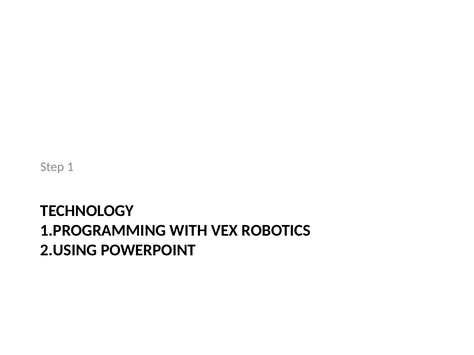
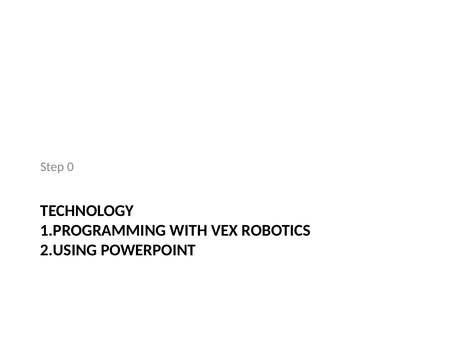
1: 1 -> 0 (70, 167)
